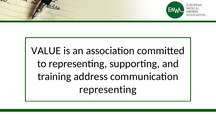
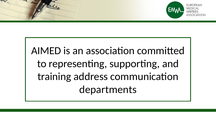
VALUE: VALUE -> AIMED (46, 51)
representing: representing -> departments (108, 90)
